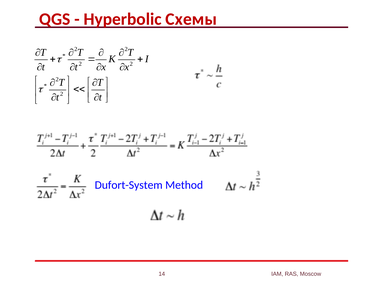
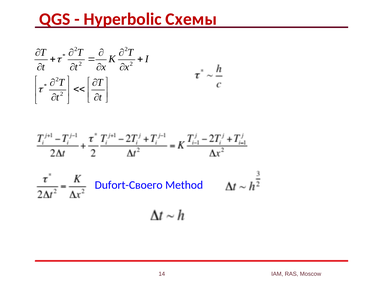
Dufort-System: Dufort-System -> Dufort-Своего (129, 185)
